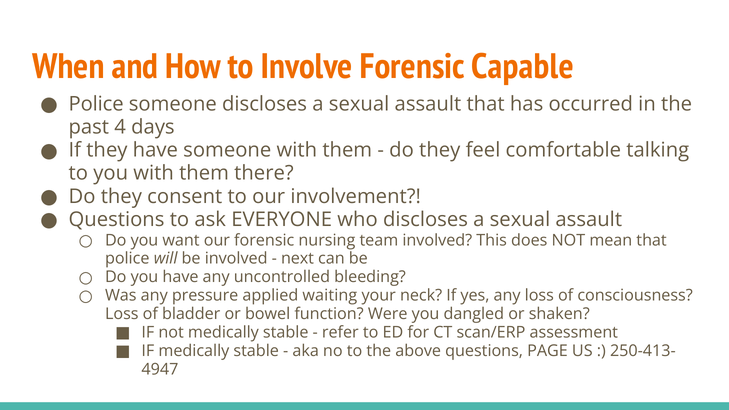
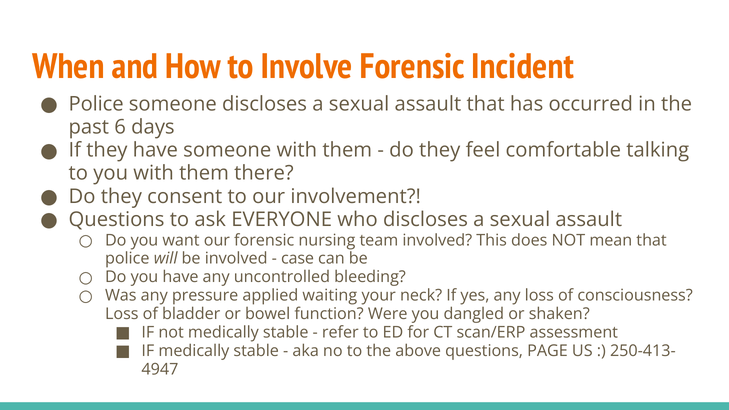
Capable: Capable -> Incident (523, 67)
4: 4 -> 6 (120, 127)
next: next -> case (298, 259)
